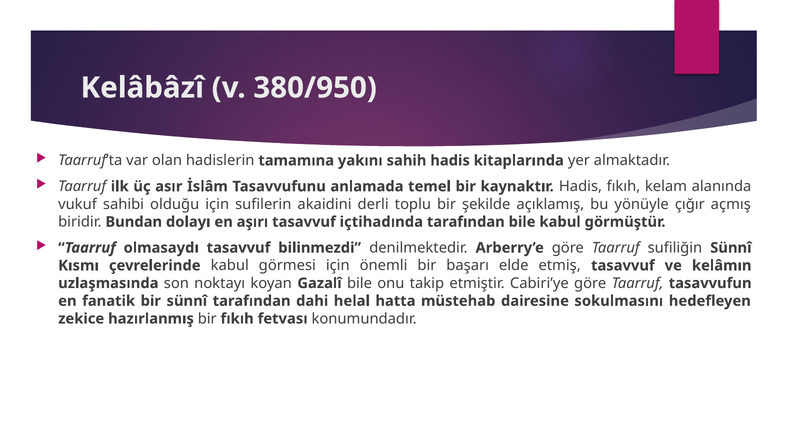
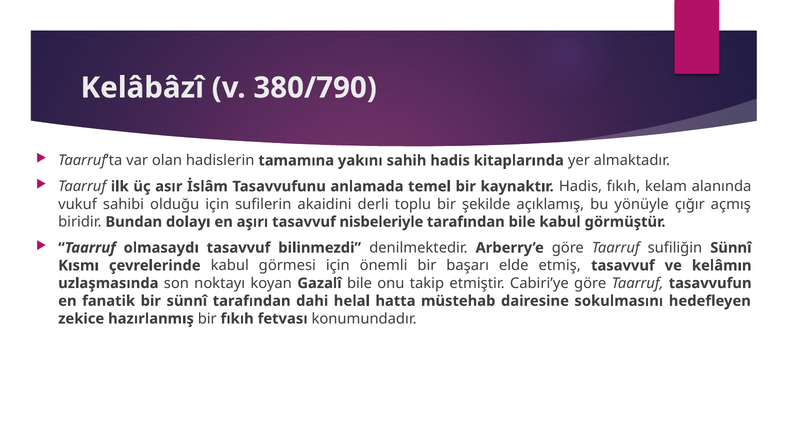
380/950: 380/950 -> 380/790 (315, 88)
içtihadında: içtihadında -> nisbeleriyle (381, 222)
